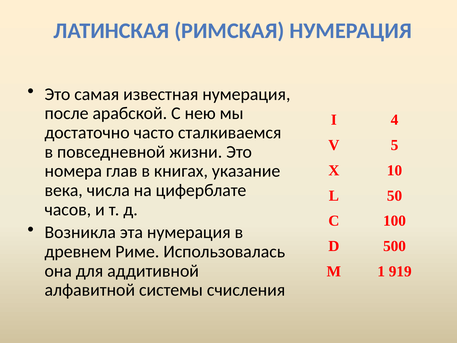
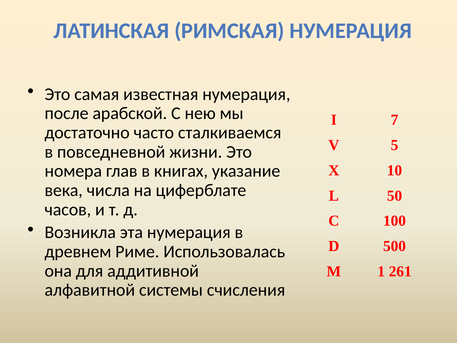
4: 4 -> 7 (395, 120)
919: 919 -> 261 (400, 271)
